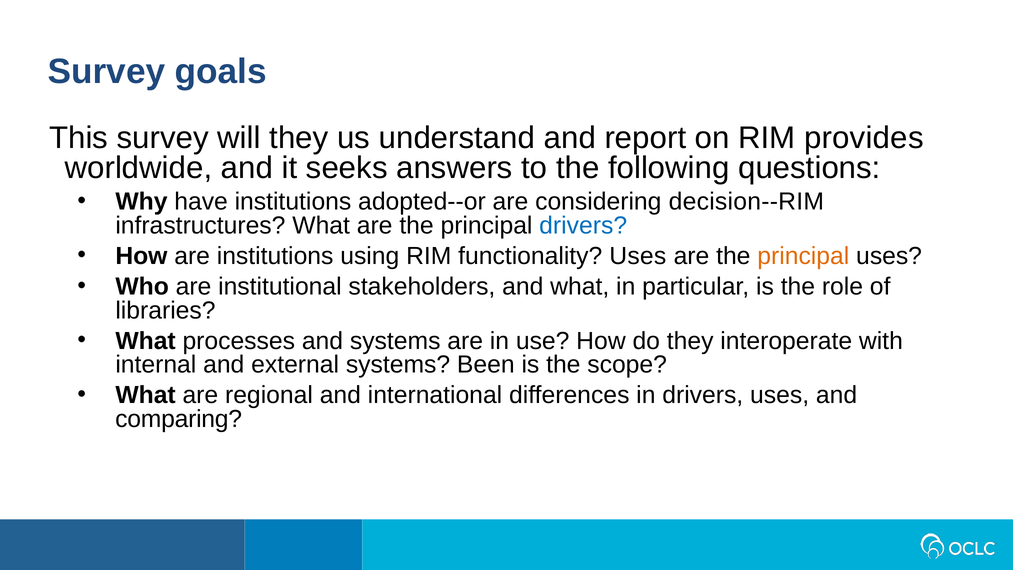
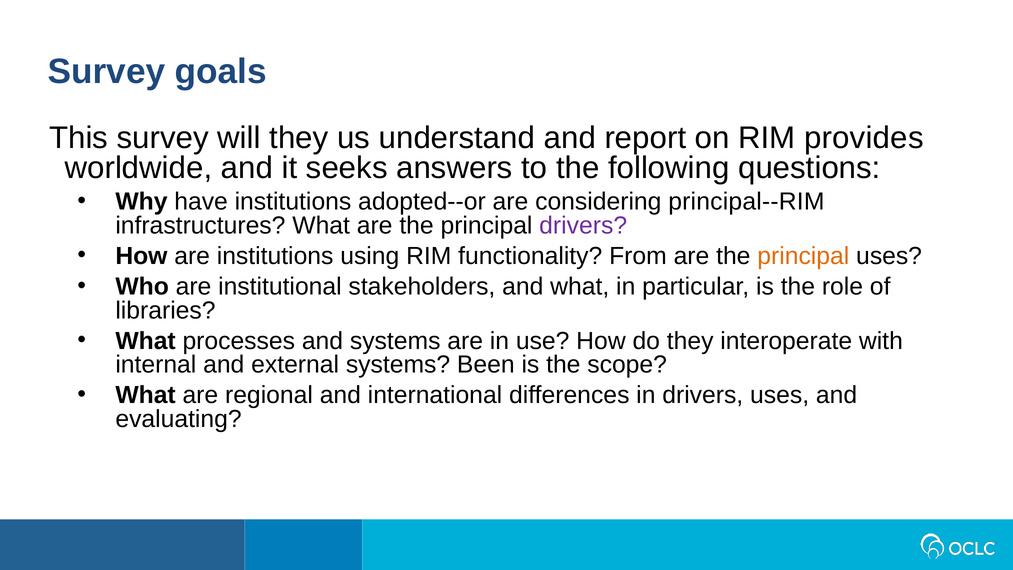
decision--RIM: decision--RIM -> principal--RIM (746, 202)
drivers colour: blue -> purple (583, 226)
functionality Uses: Uses -> From (638, 256)
comparing: comparing -> evaluating (179, 419)
